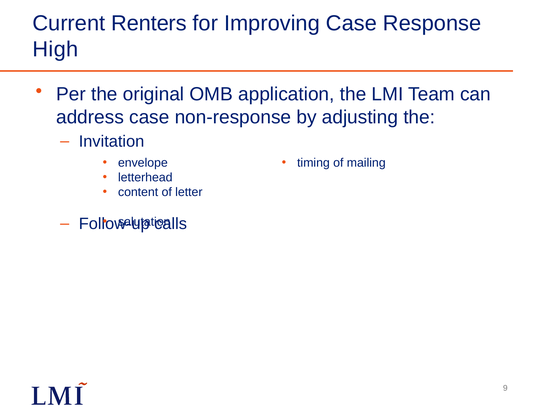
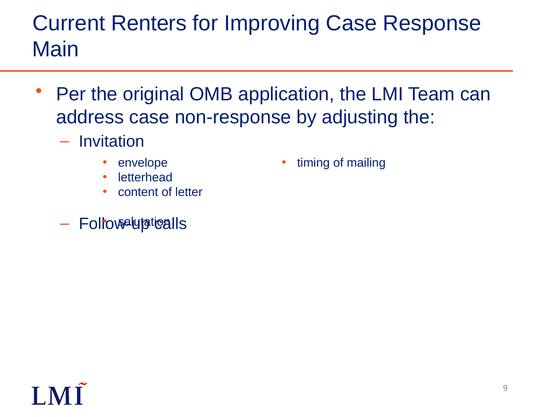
High: High -> Main (56, 49)
